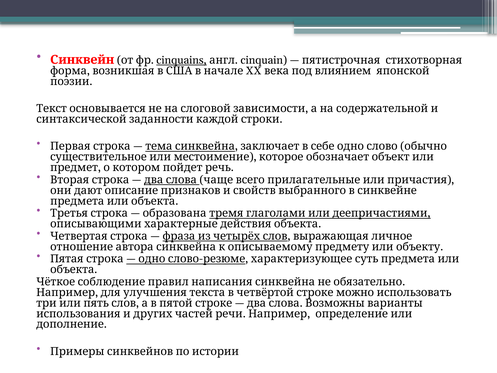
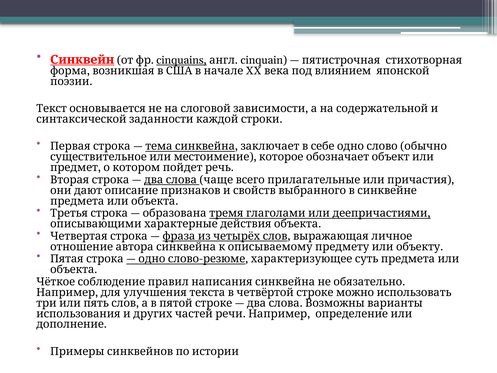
Синквейн underline: none -> present (82, 60)
